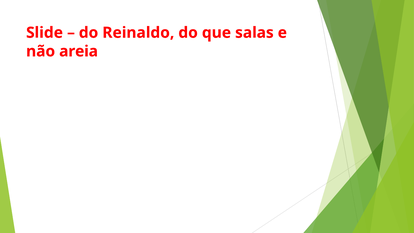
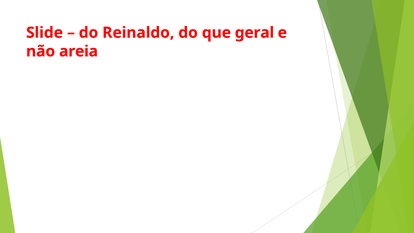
salas: salas -> geral (254, 33)
